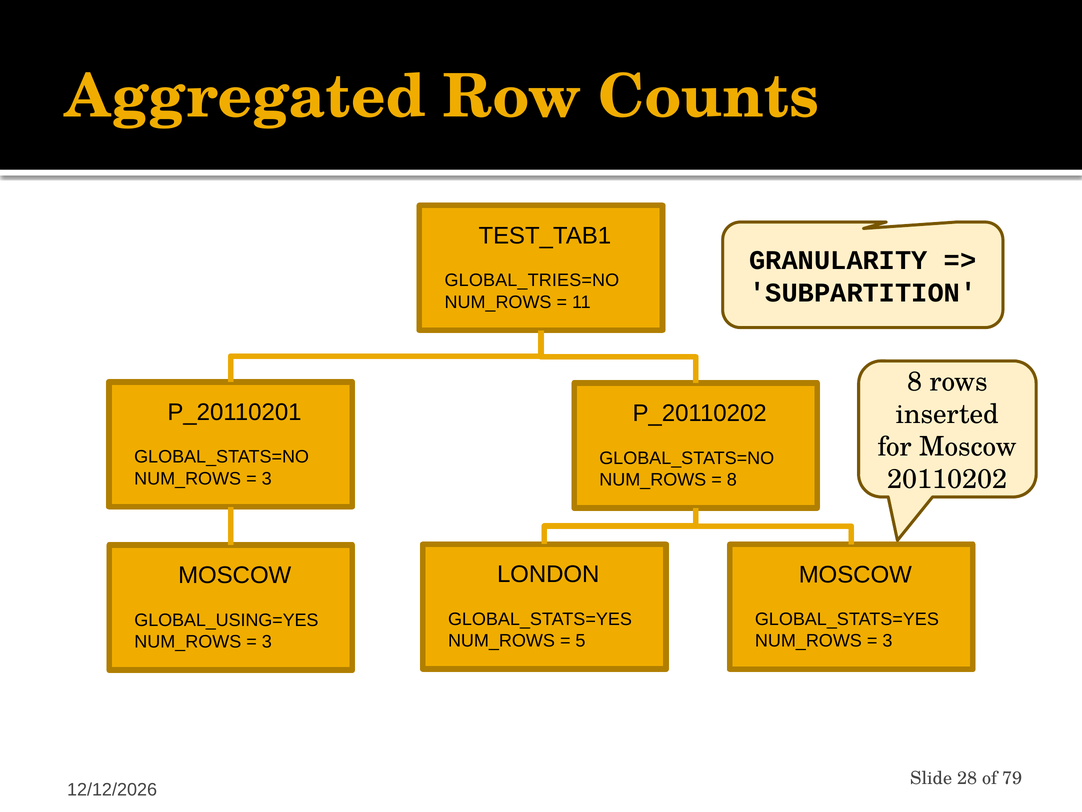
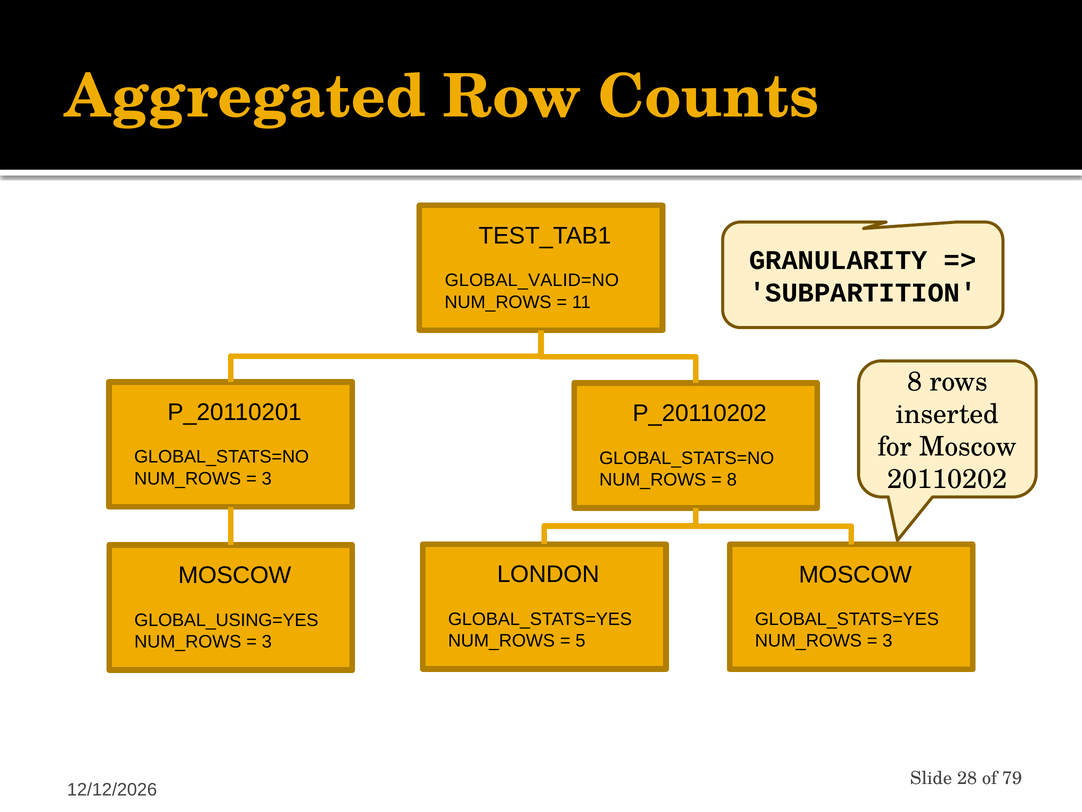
GLOBAL_TRIES=NO: GLOBAL_TRIES=NO -> GLOBAL_VALID=NO (532, 280)
